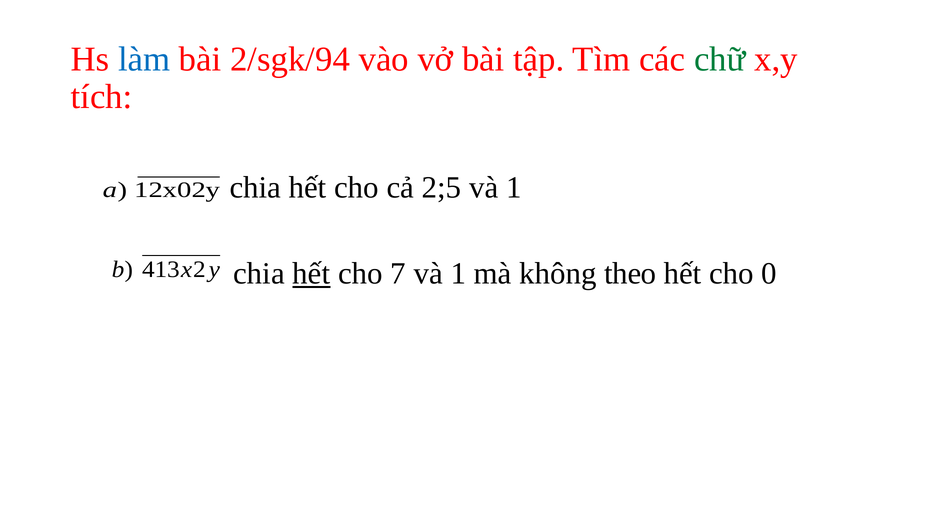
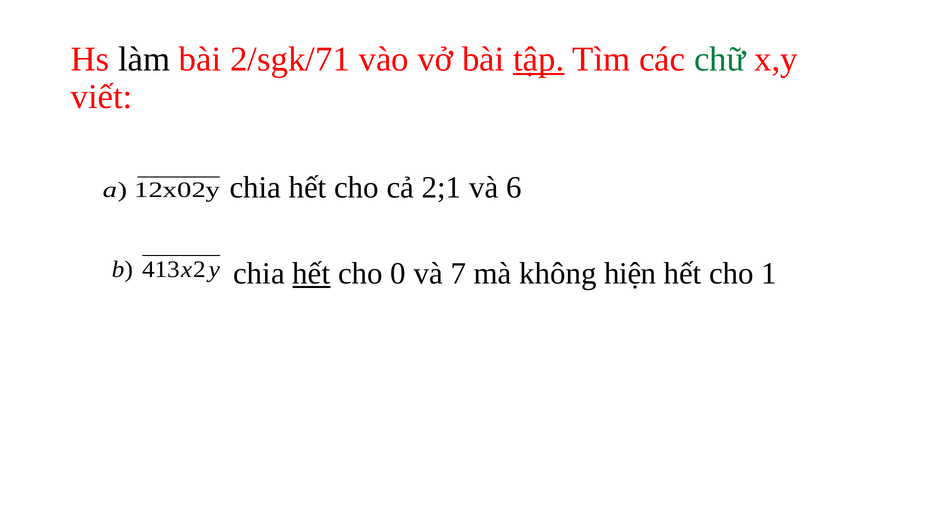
làm colour: blue -> black (144, 59)
2/sgk/94: 2/sgk/94 -> 2/sgk/71 (290, 59)
tập underline: none -> present (539, 59)
tích: tích -> viết (102, 97)
2;5: 2;5 -> 2;1 (442, 188)
1: 1 -> 6 (514, 188)
7: 7 -> 0 (398, 274)
1: 1 -> 7 (458, 274)
theo: theo -> hiện (630, 274)
0: 0 -> 1 (769, 274)
